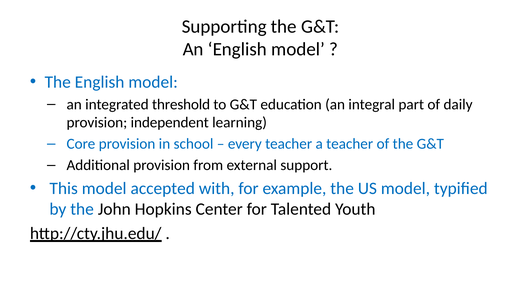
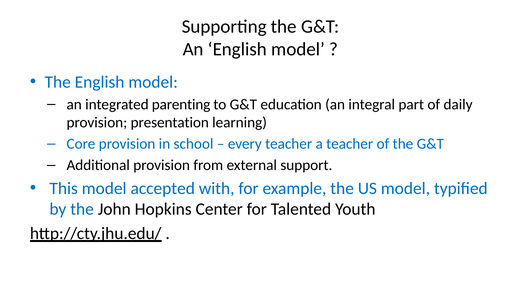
threshold: threshold -> parenting (181, 104)
independent: independent -> presentation (170, 123)
